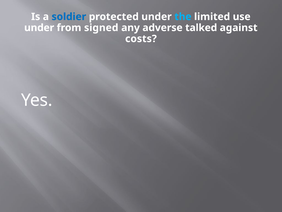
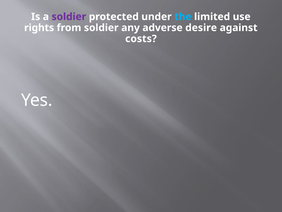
soldier colour: blue -> purple (69, 17)
under: under -> rights (39, 28)
from signed: signed -> soldier (101, 28)
talked: talked -> desire (201, 28)
